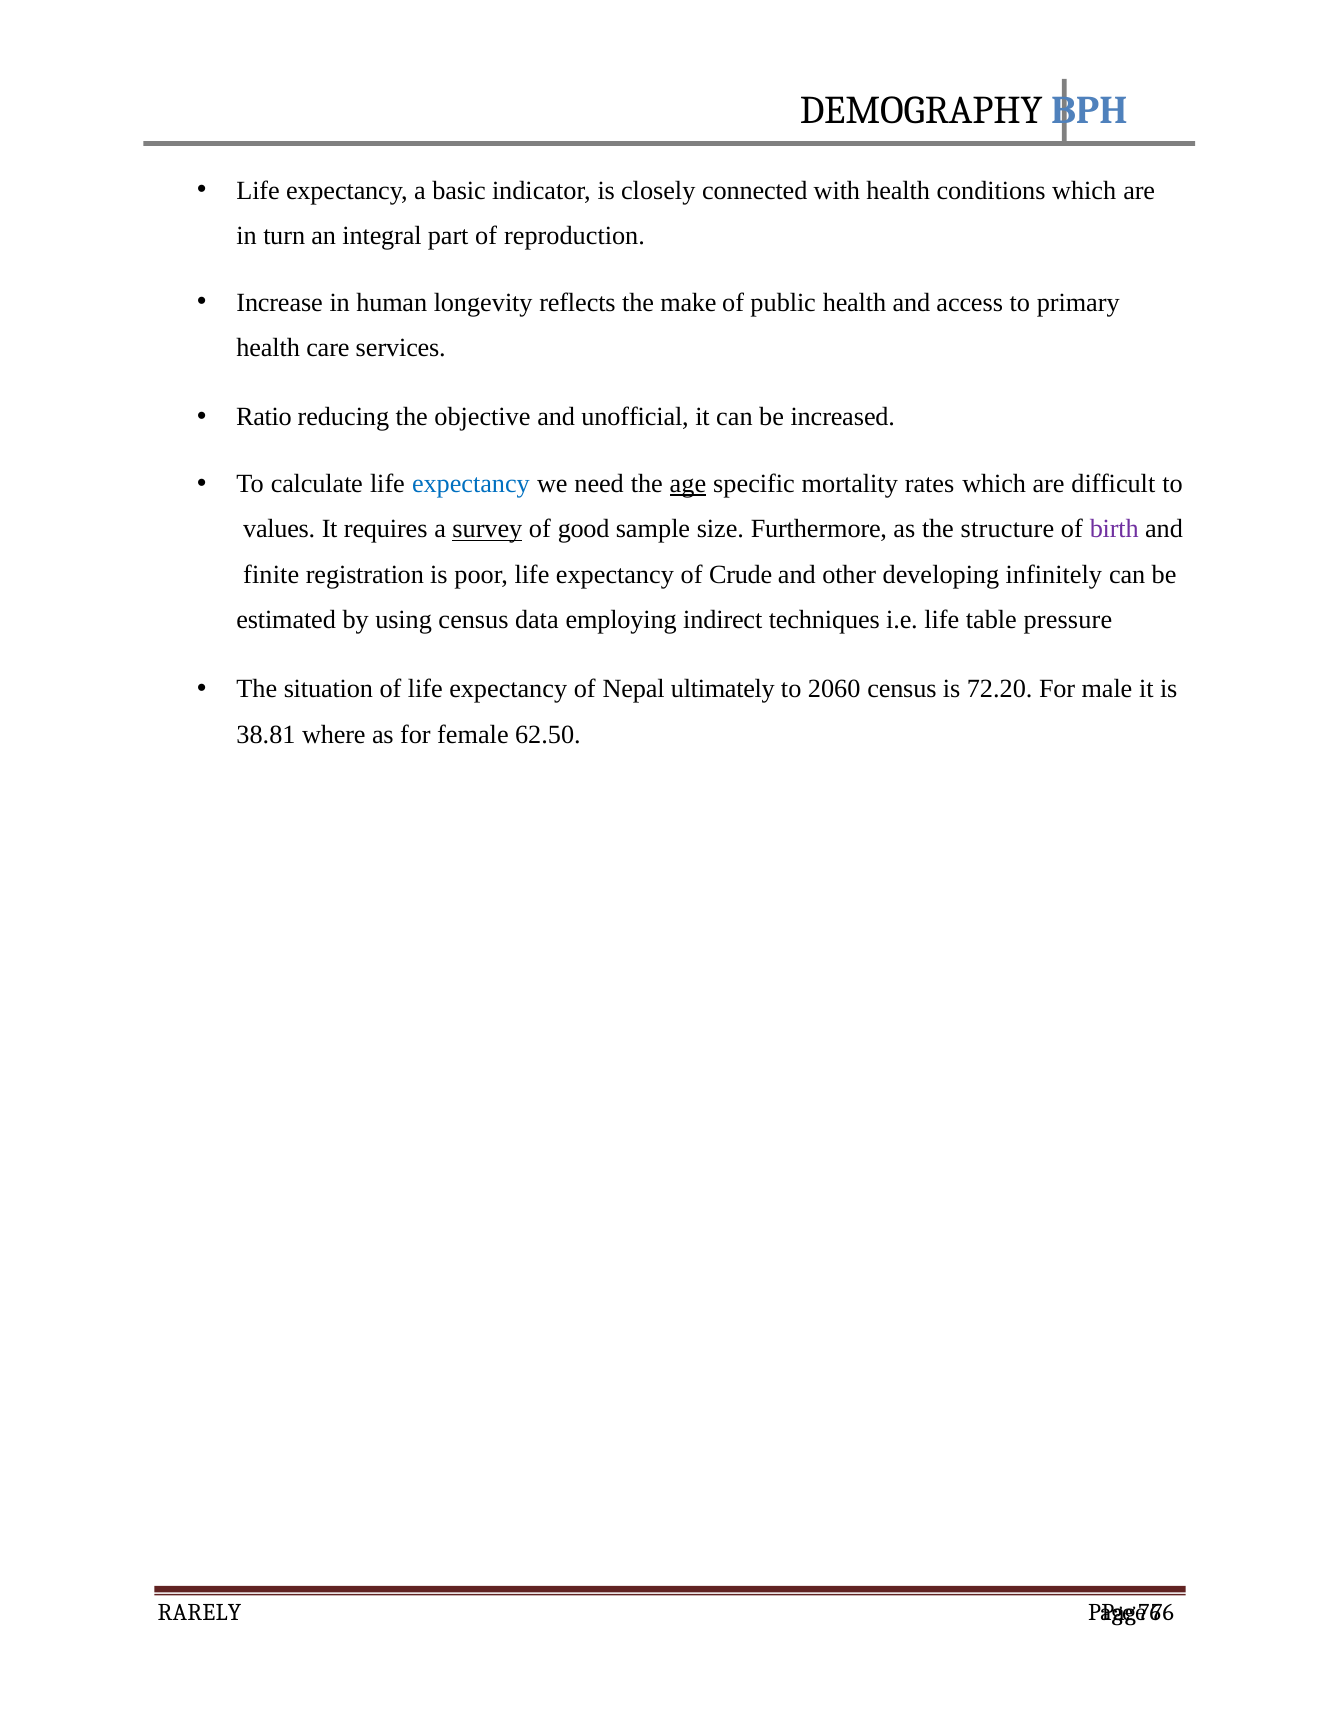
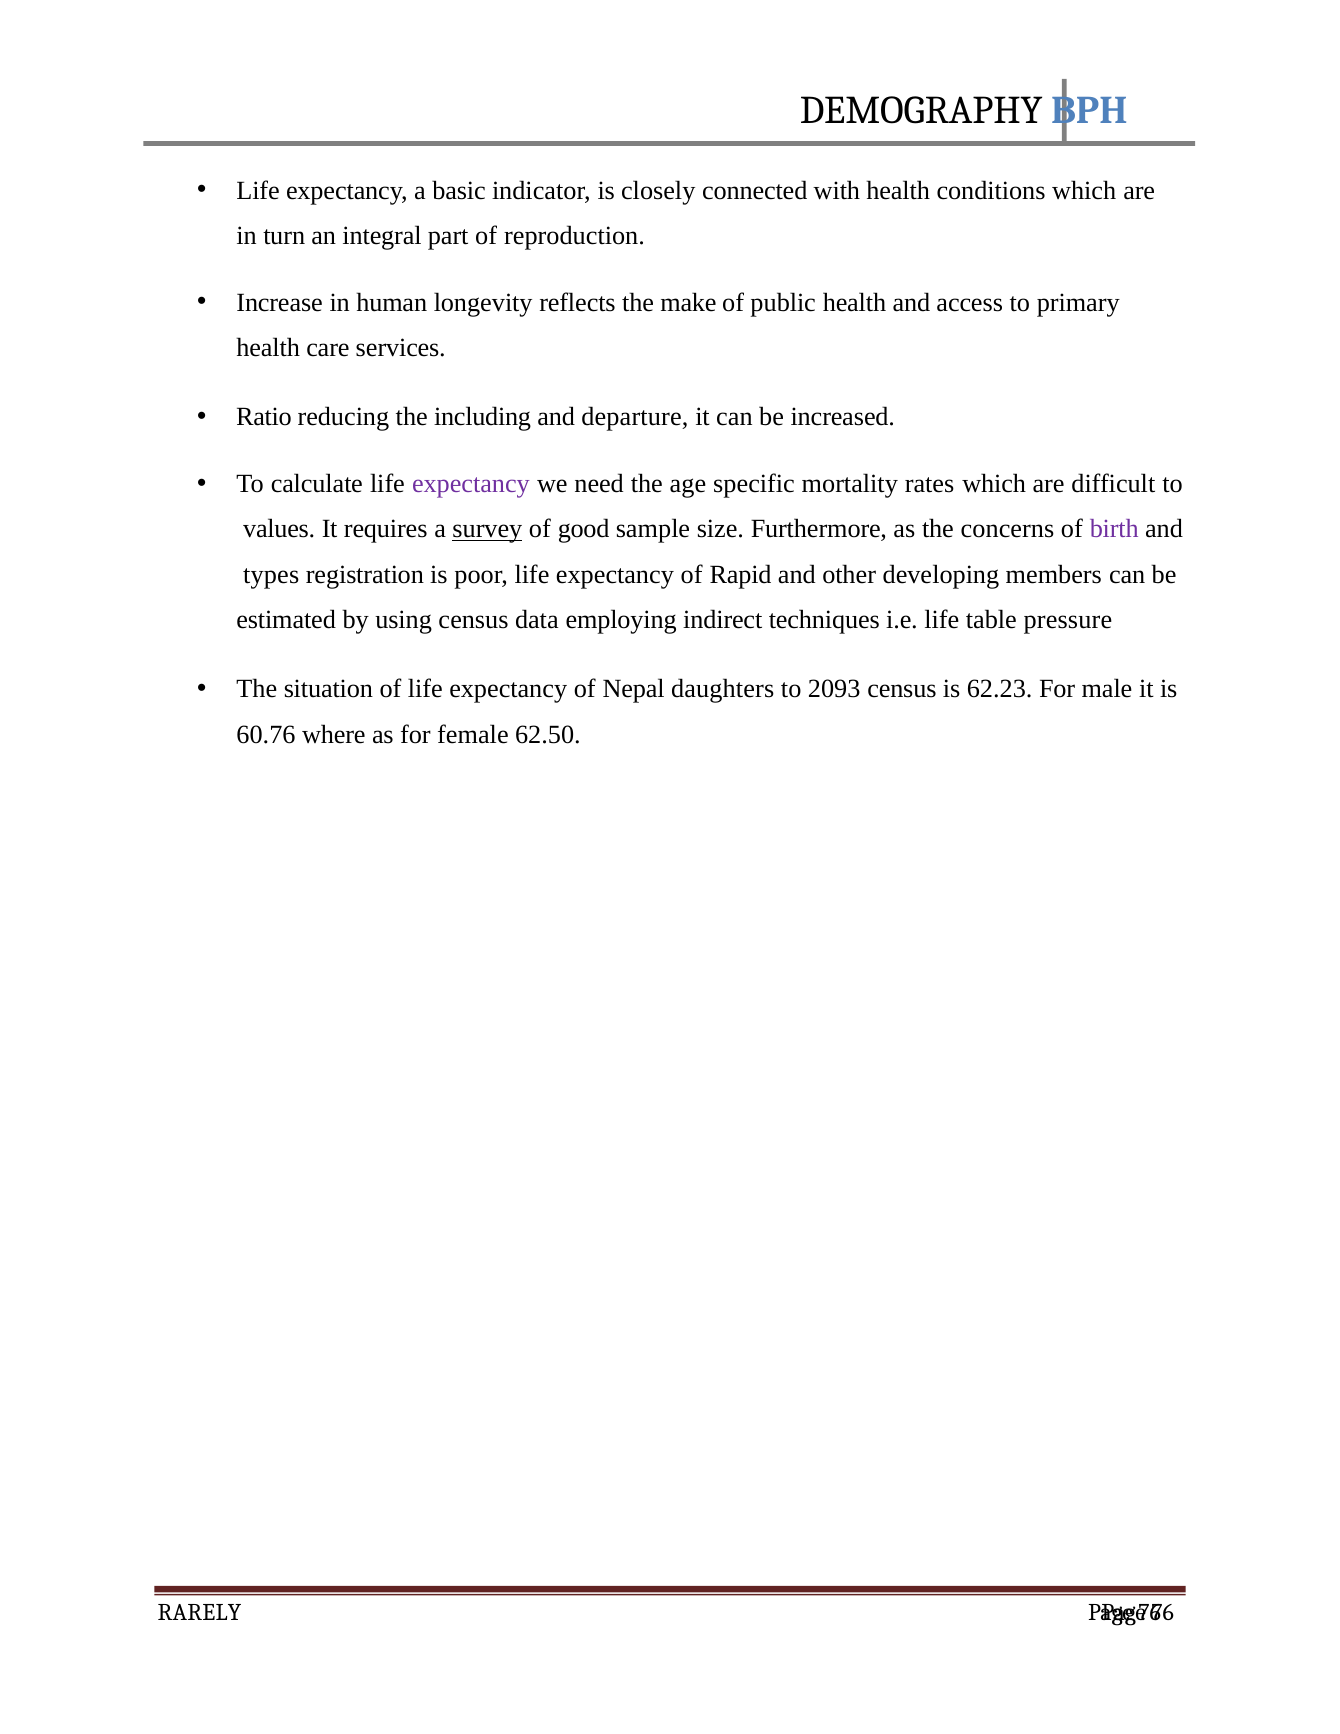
objective: objective -> including (483, 417)
unofficial: unofficial -> departure (635, 417)
expectancy colour: blue -> purple (471, 484)
age underline: present -> none (688, 484)
structure: structure -> concerns (1008, 529)
finite: finite -> types (271, 575)
Crude: Crude -> Rapid (741, 575)
infinitely: infinitely -> members (1054, 575)
ultimately: ultimately -> daughters (723, 689)
2060: 2060 -> 2093 (834, 689)
72.20: 72.20 -> 62.23 (1000, 689)
38.81: 38.81 -> 60.76 (266, 734)
